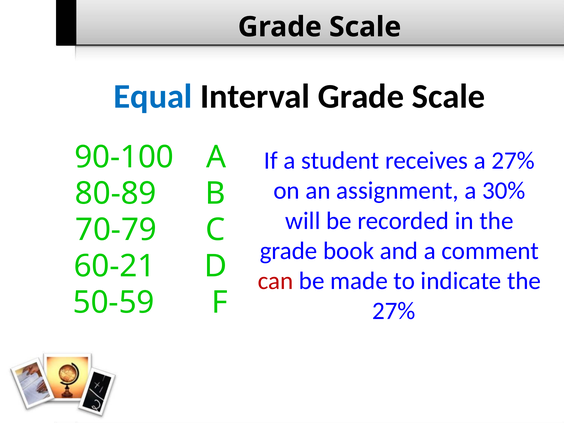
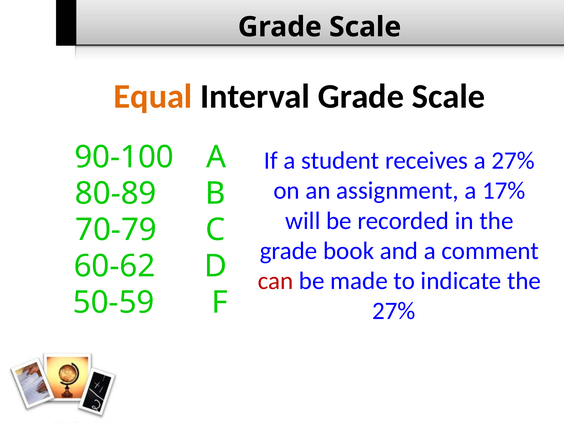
Equal colour: blue -> orange (153, 96)
30%: 30% -> 17% (504, 191)
60-21: 60-21 -> 60-62 (115, 266)
